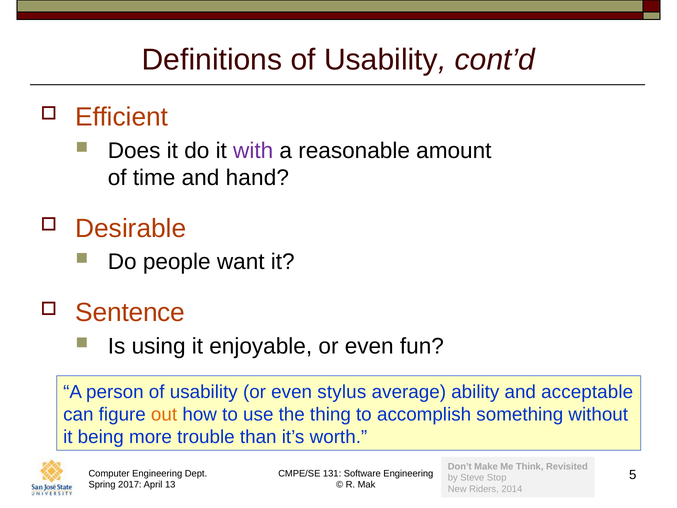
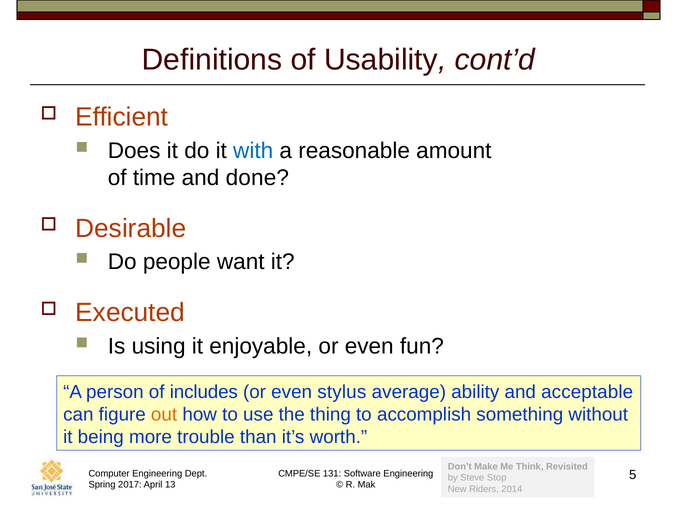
with colour: purple -> blue (253, 151)
hand: hand -> done (257, 178)
Sentence: Sentence -> Executed (130, 313)
person of usability: usability -> includes (204, 392)
